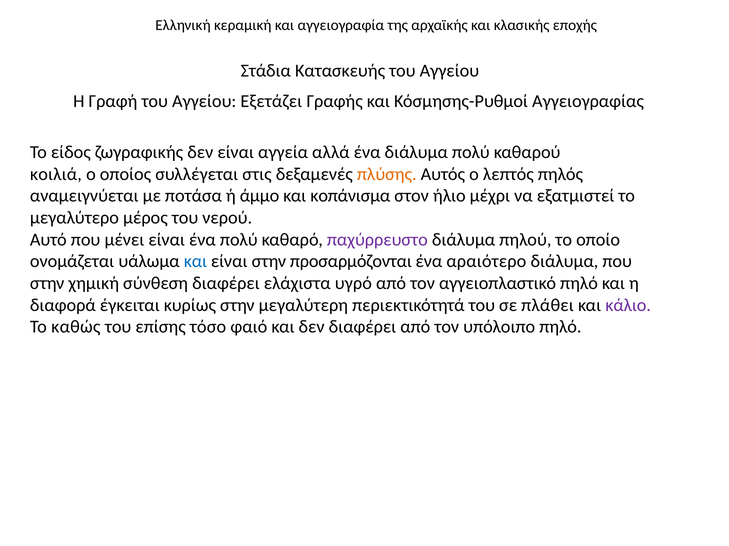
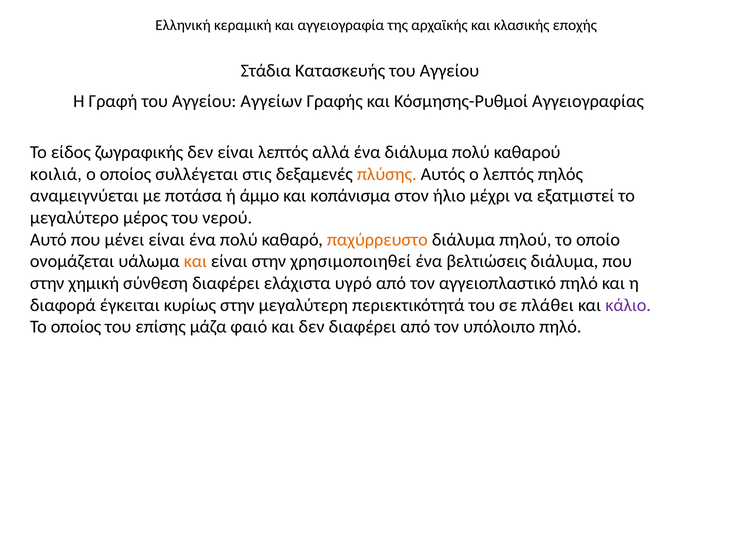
Εξετάζει: Εξετάζει -> Αγγείων (271, 101)
είναι αγγεία: αγγεία -> λεπτός (283, 152)
παχύρρευστο colour: purple -> orange (377, 240)
και colour: blue -> orange (195, 262)
προσαρμόζονται: προσαρμόζονται -> χρησιμοποιηθεί (351, 262)
αραιότερο: αραιότερο -> βελτιώσεις (486, 262)
Το καθώς: καθώς -> οποίος (76, 327)
τόσο: τόσο -> μάζα (208, 327)
